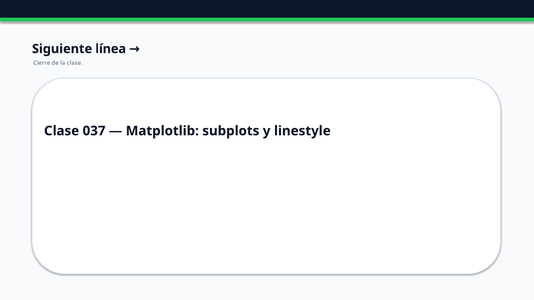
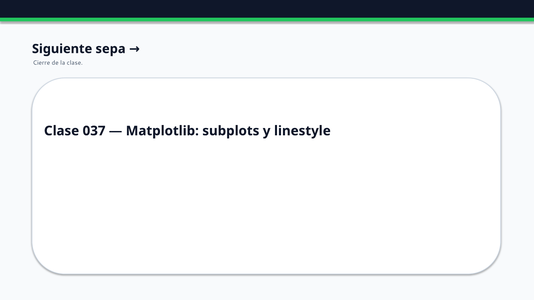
línea: línea -> sepa (111, 49)
